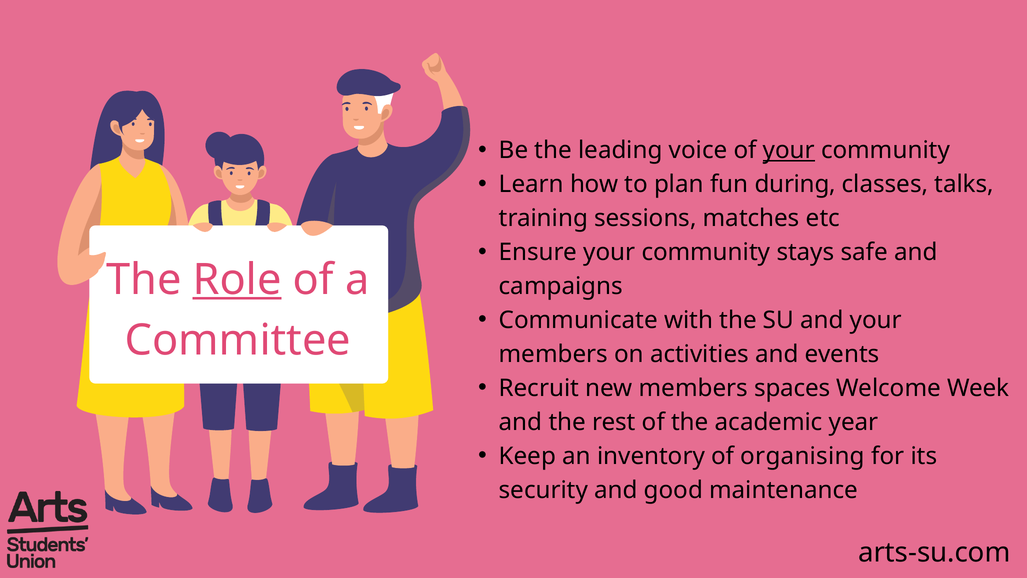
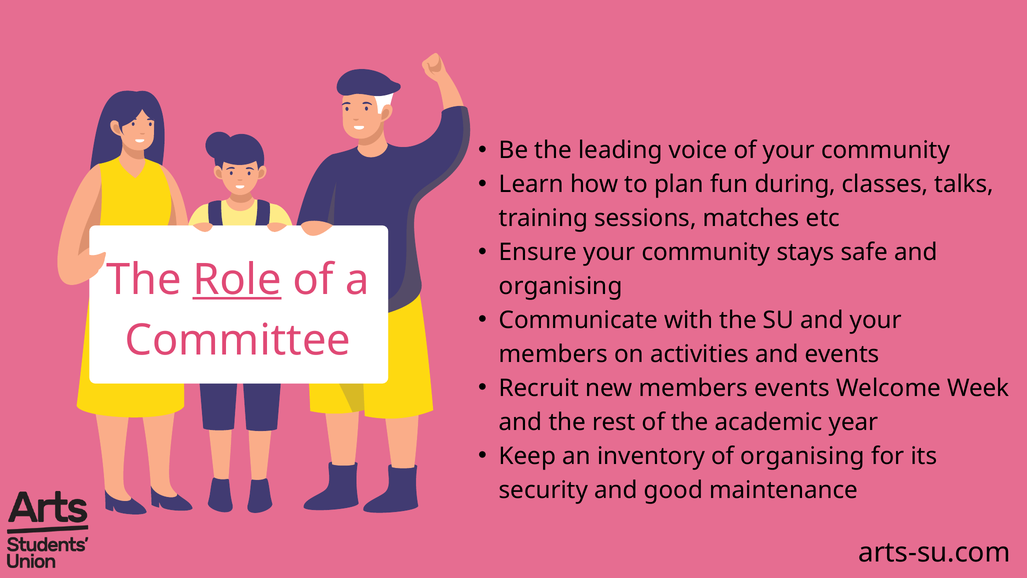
your underline: present -> none (789, 150)
campaigns: campaigns -> organising (561, 286)
members spaces: spaces -> events (792, 388)
